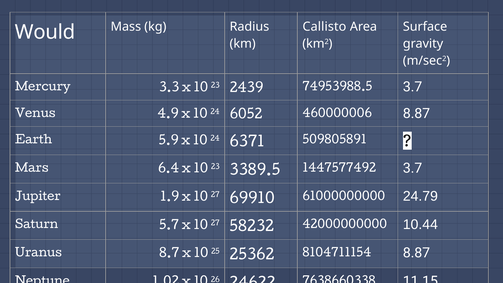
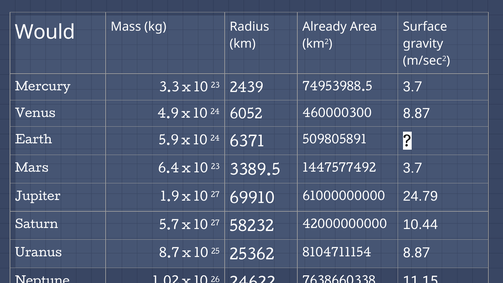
Callisto: Callisto -> Already (325, 27)
460000006: 460000006 -> 460000300 (337, 113)
